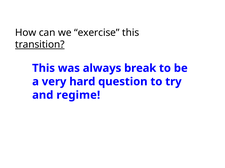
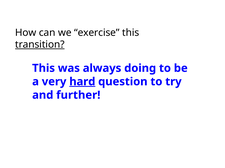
break: break -> doing (140, 68)
hard underline: none -> present (82, 82)
regime: regime -> further (78, 95)
